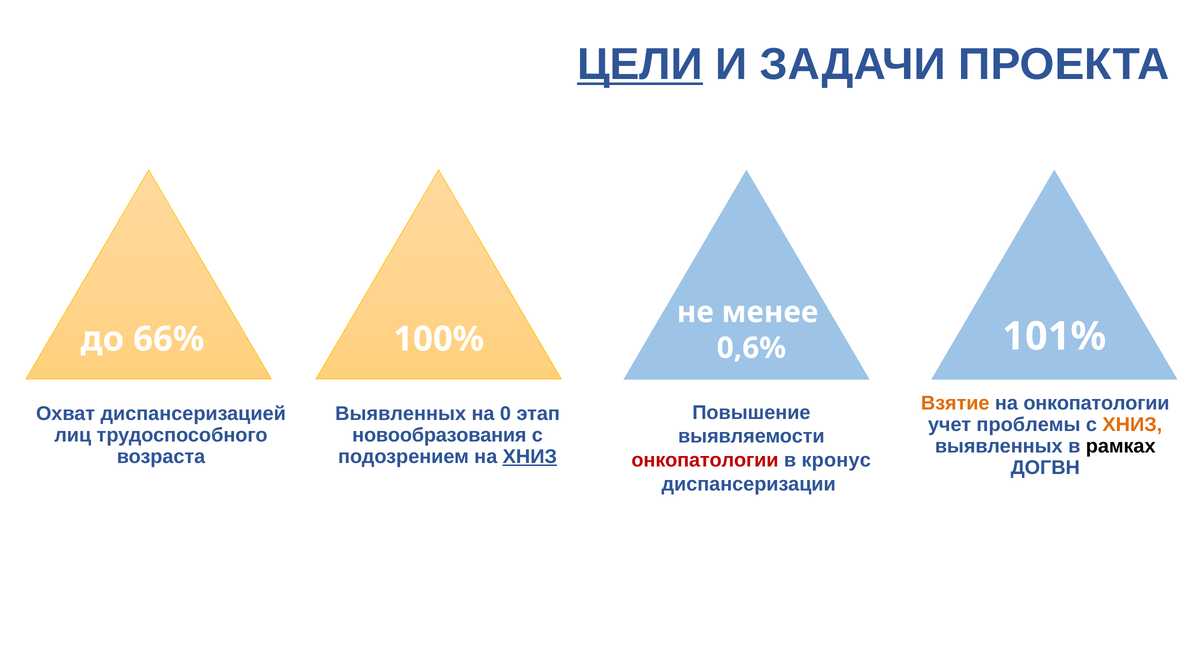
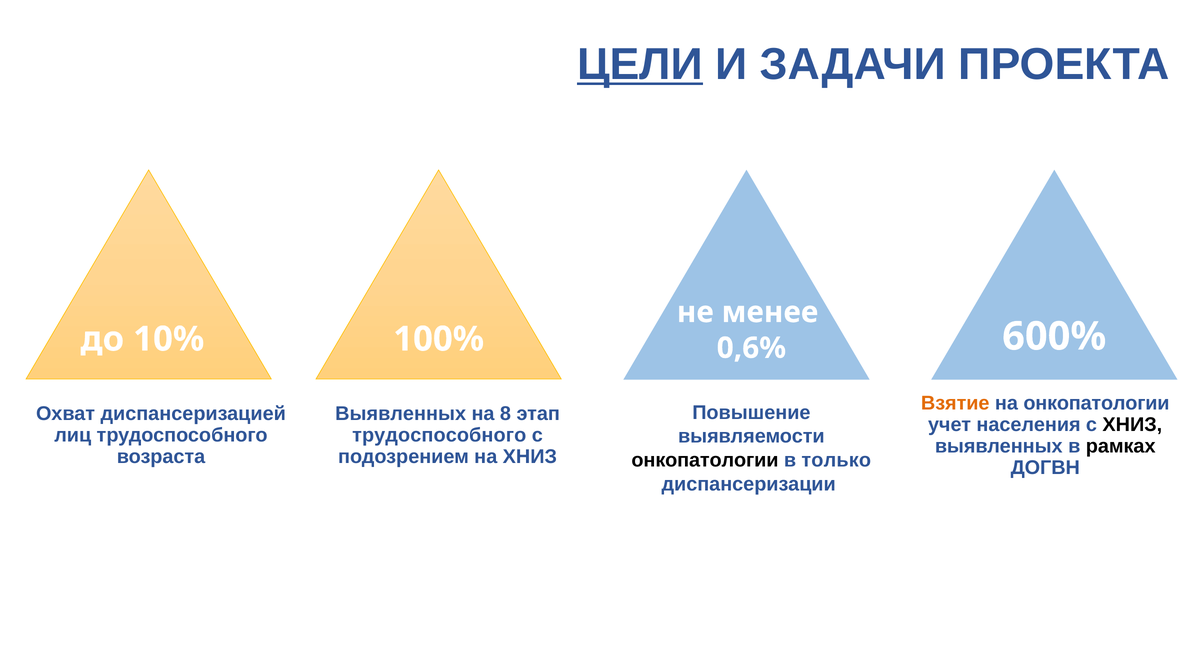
66%: 66% -> 10% (169, 339)
101%: 101% -> 600% (1054, 337)
0: 0 -> 8 (506, 414)
проблемы: проблемы -> населения (1029, 425)
ХНИЗ colour: orange -> black (1132, 425)
новообразования: новообразования -> трудоспособного (439, 435)
ХНИЗ underline: present -> none (530, 457)
онкопатологии colour: red -> black (705, 460)
кронус: кронус -> только (836, 460)
